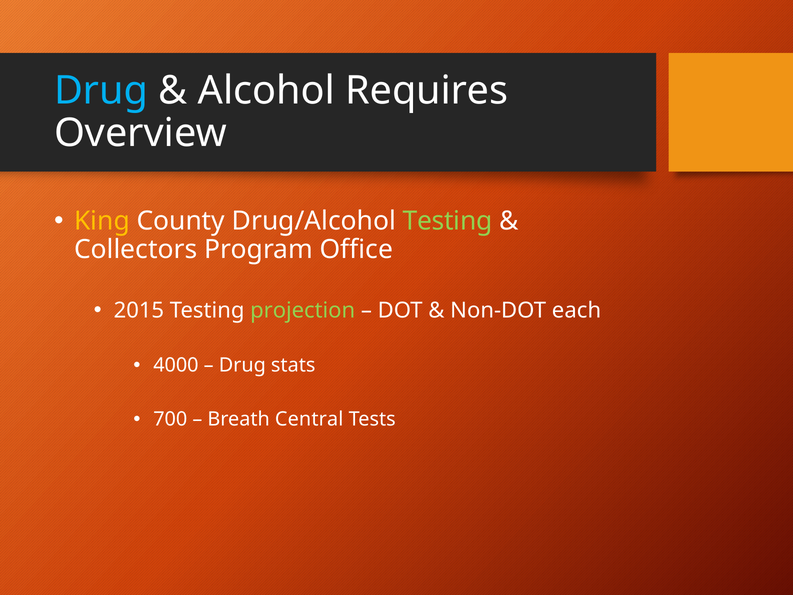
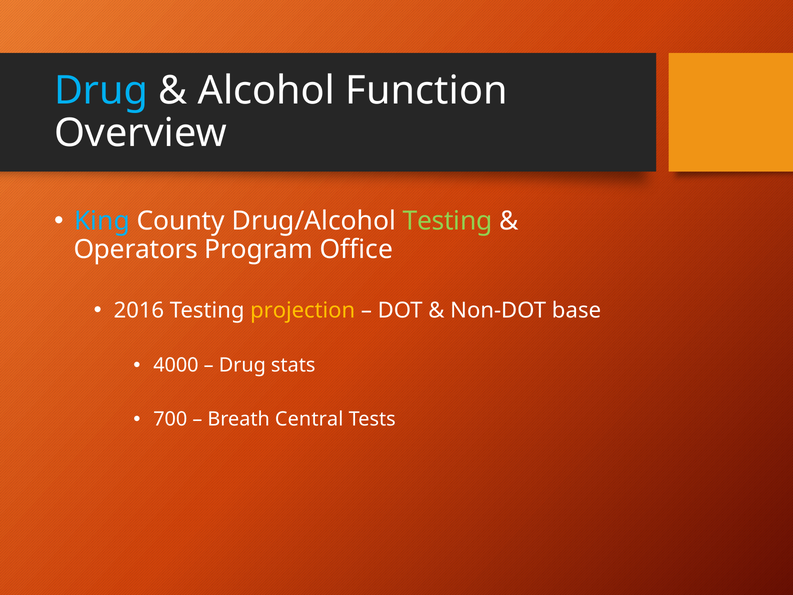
Requires: Requires -> Function (427, 91)
King colour: yellow -> light blue (102, 221)
Collectors: Collectors -> Operators (136, 249)
2015: 2015 -> 2016 (139, 310)
projection colour: light green -> yellow (303, 310)
each: each -> base (576, 310)
